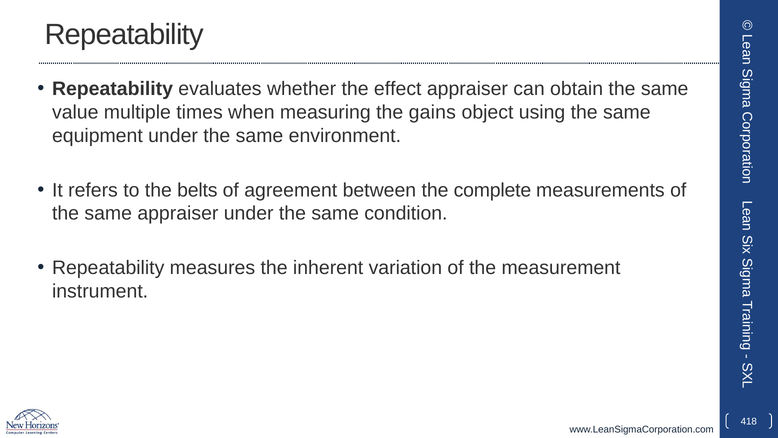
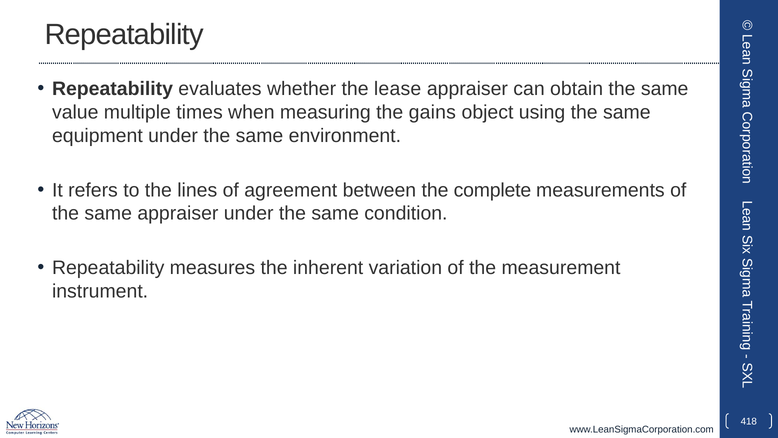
effect: effect -> lease (398, 89)
belts: belts -> lines (197, 190)
